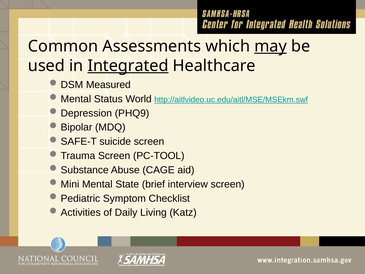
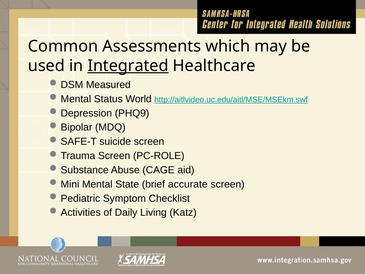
may underline: present -> none (271, 46)
PC-TOOL: PC-TOOL -> PC-ROLE (159, 156)
interview: interview -> accurate (188, 184)
